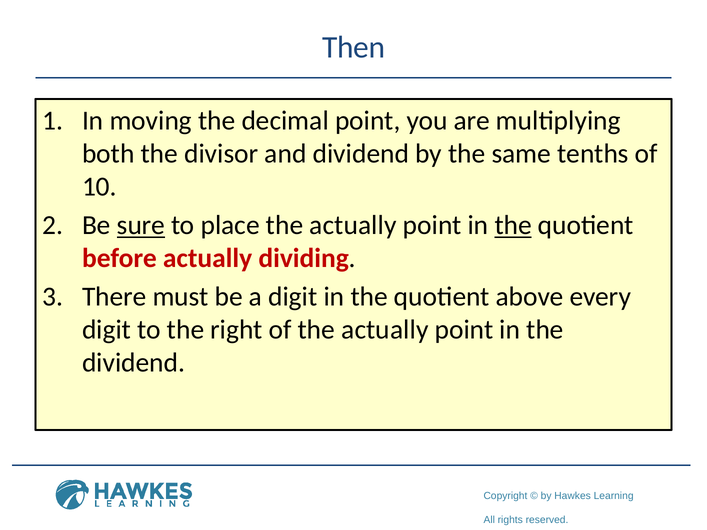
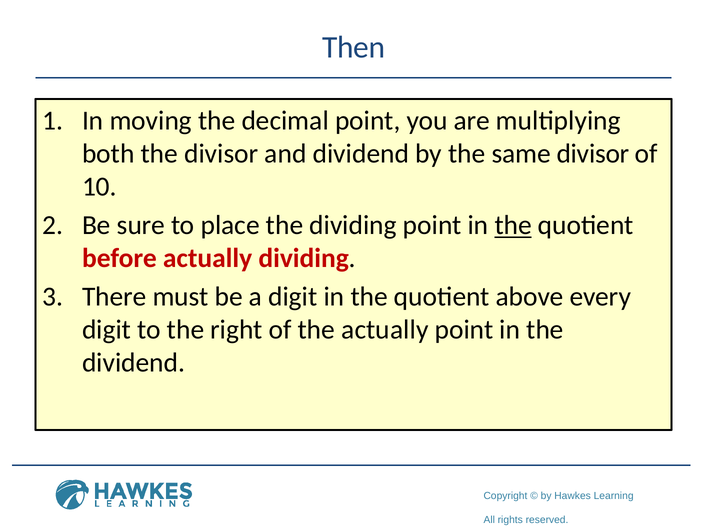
same tenths: tenths -> divisor (593, 154)
sure underline: present -> none (141, 225)
place the actually: actually -> dividing (353, 225)
